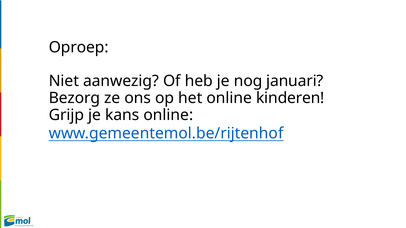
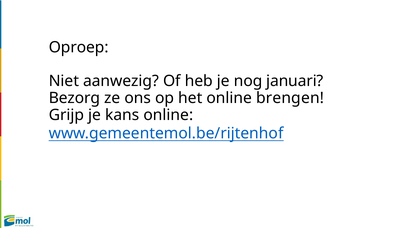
kinderen: kinderen -> brengen (290, 98)
